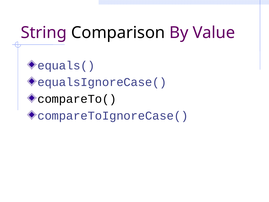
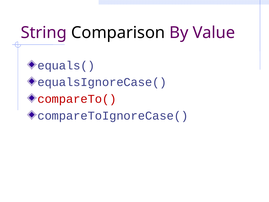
compareTo( colour: black -> red (77, 99)
